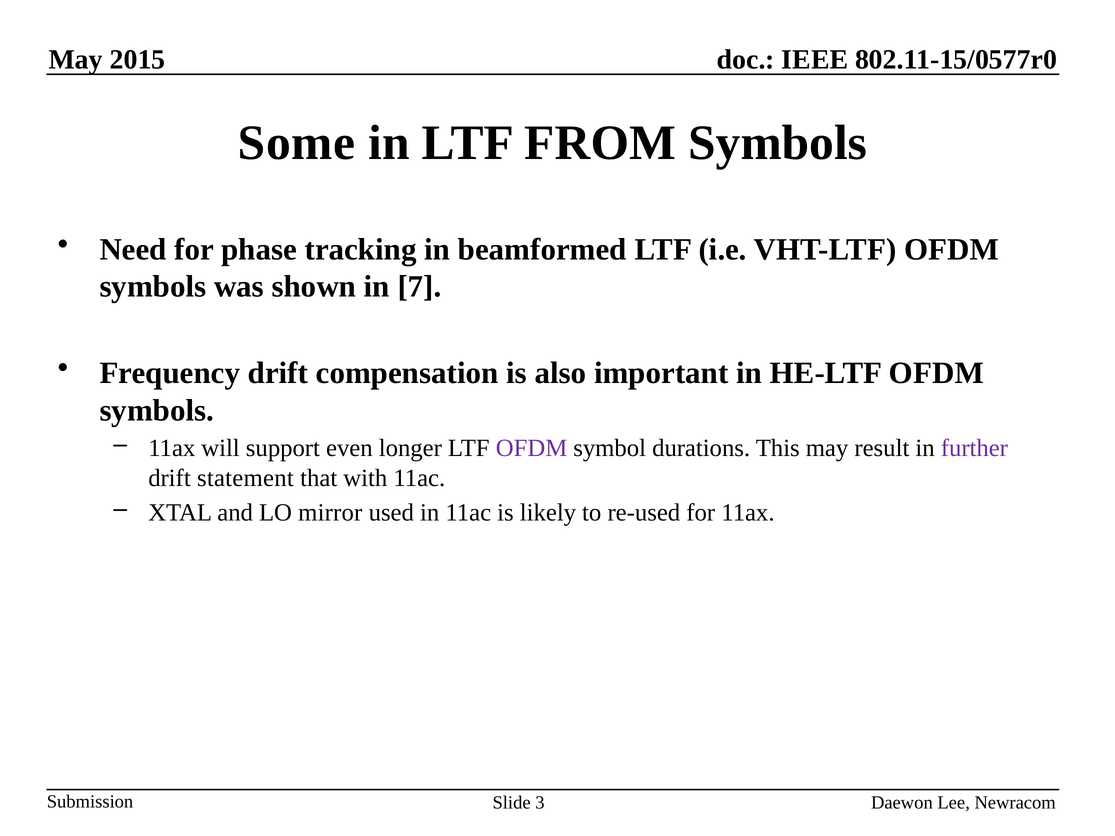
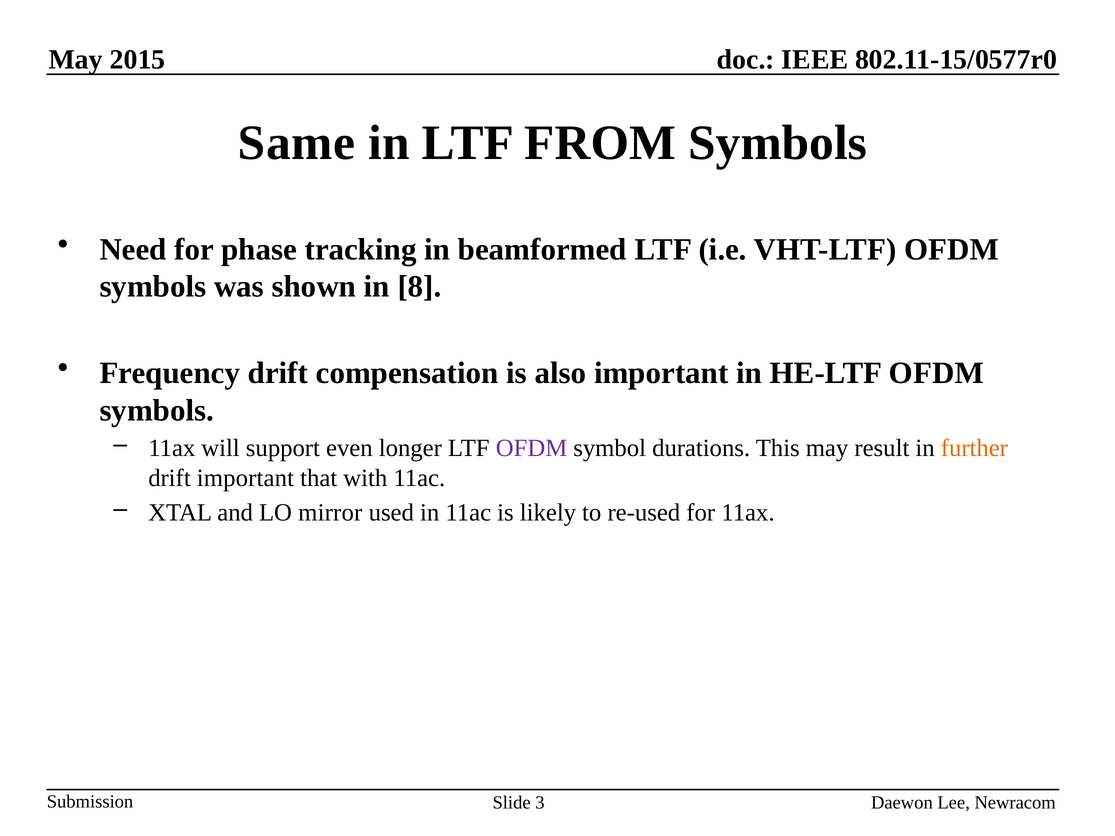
Some: Some -> Same (297, 143)
7: 7 -> 8 (419, 287)
further colour: purple -> orange (974, 448)
drift statement: statement -> important (245, 478)
